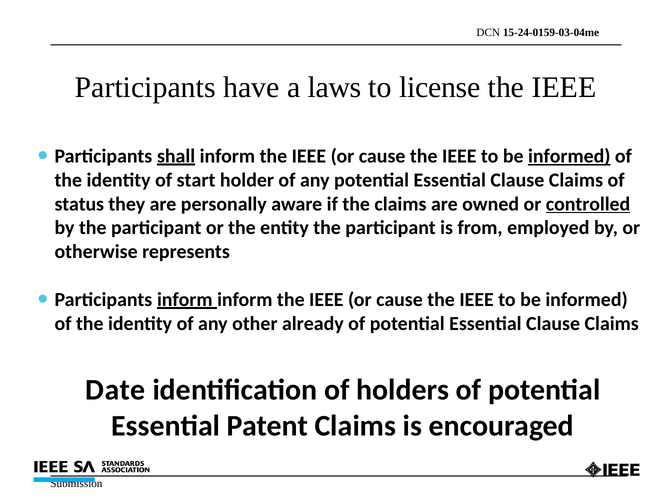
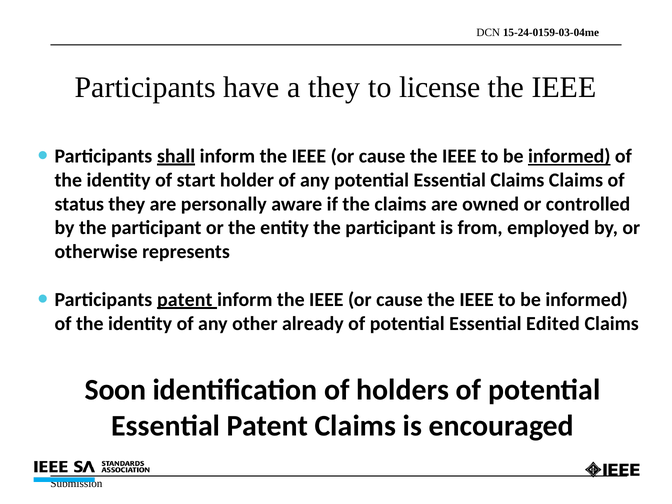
a laws: laws -> they (334, 87)
any potential Essential Clause: Clause -> Claims (517, 180)
controlled underline: present -> none (588, 204)
Participants inform: inform -> patent (185, 300)
of potential Essential Clause: Clause -> Edited (553, 324)
Date: Date -> Soon (116, 390)
